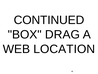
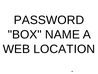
CONTINUED: CONTINUED -> PASSWORD (49, 20)
DRAG: DRAG -> NAME (62, 34)
